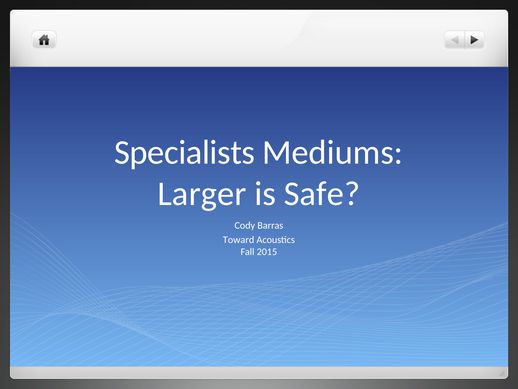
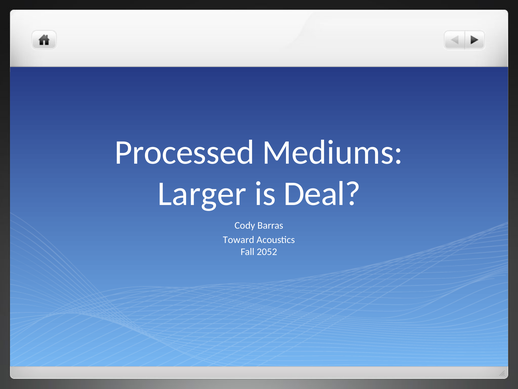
Specialists: Specialists -> Processed (185, 152)
Safe: Safe -> Deal (322, 194)
2015: 2015 -> 2052 (267, 252)
